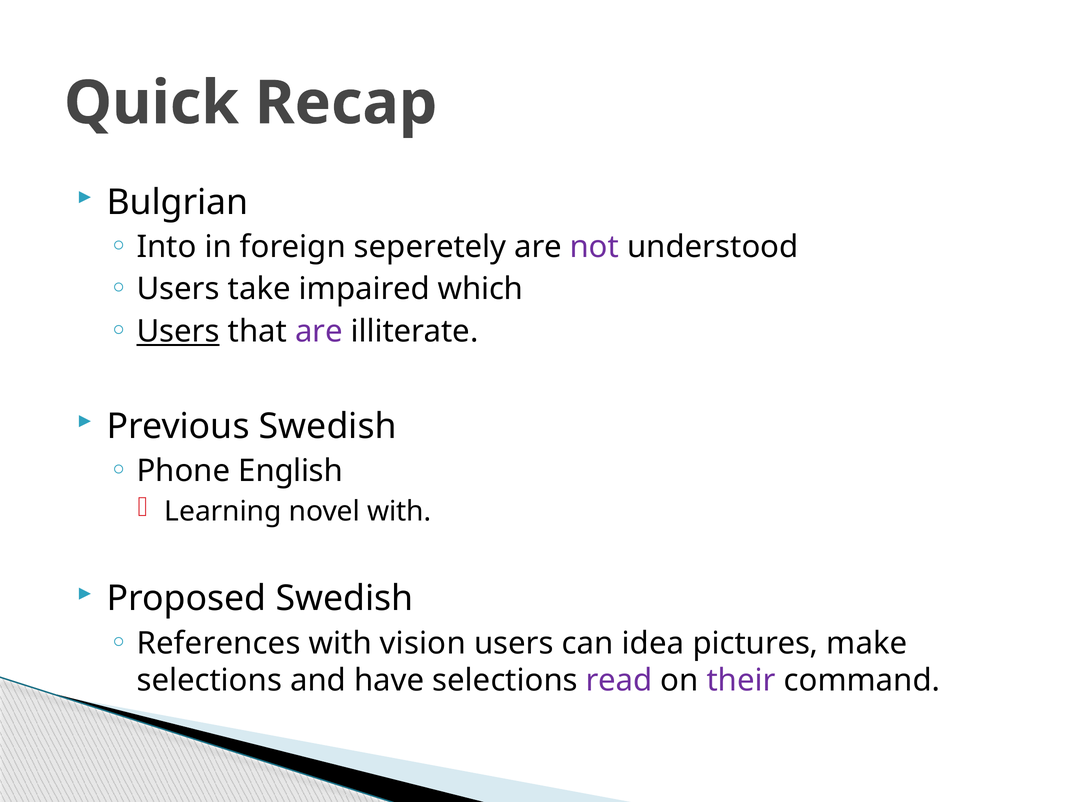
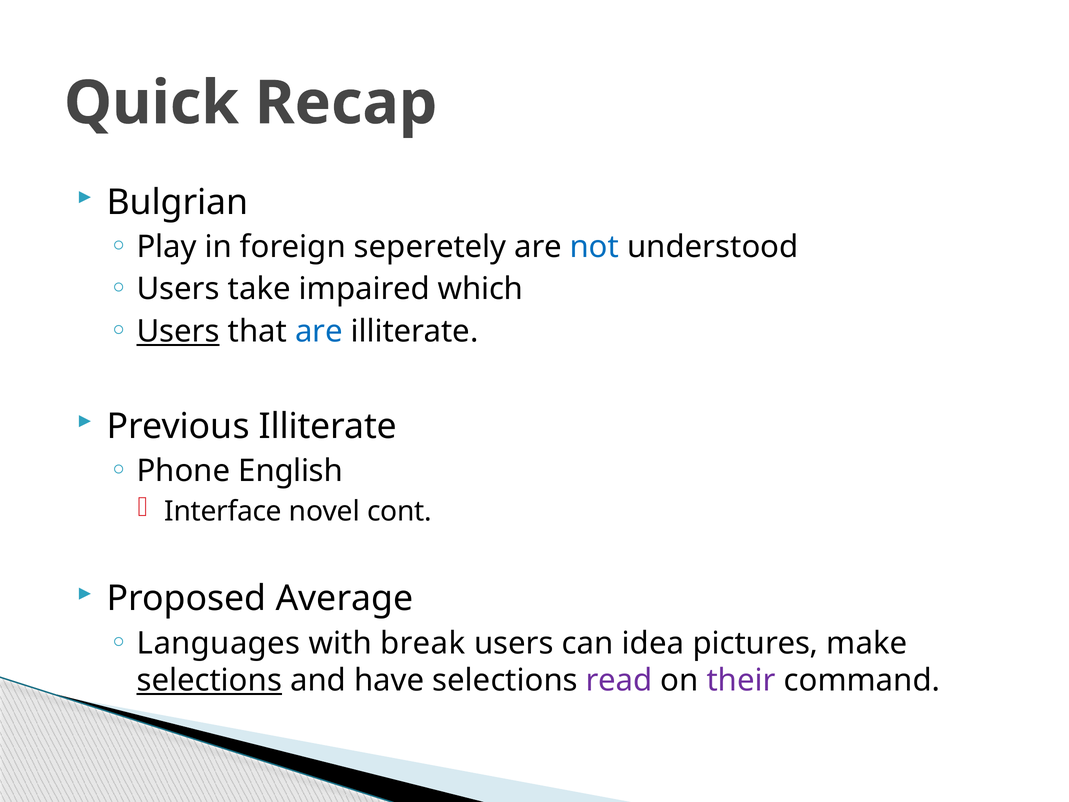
Into: Into -> Play (167, 247)
not colour: purple -> blue (594, 247)
are colour: purple -> blue (319, 331)
Previous Swedish: Swedish -> Illiterate (328, 426)
Learning: Learning -> Interface (223, 512)
novel with: with -> cont (399, 512)
Proposed Swedish: Swedish -> Average (344, 598)
References: References -> Languages (219, 643)
vision: vision -> break (423, 643)
selections underline: none -> present (209, 680)
